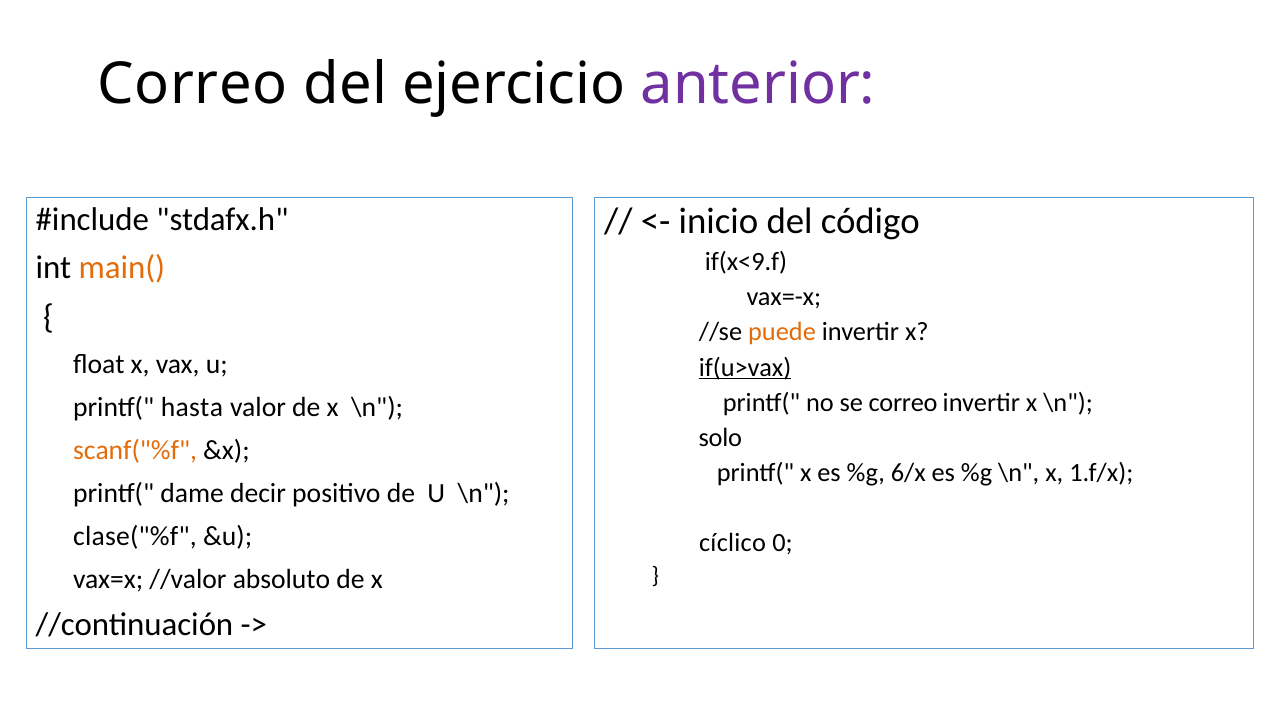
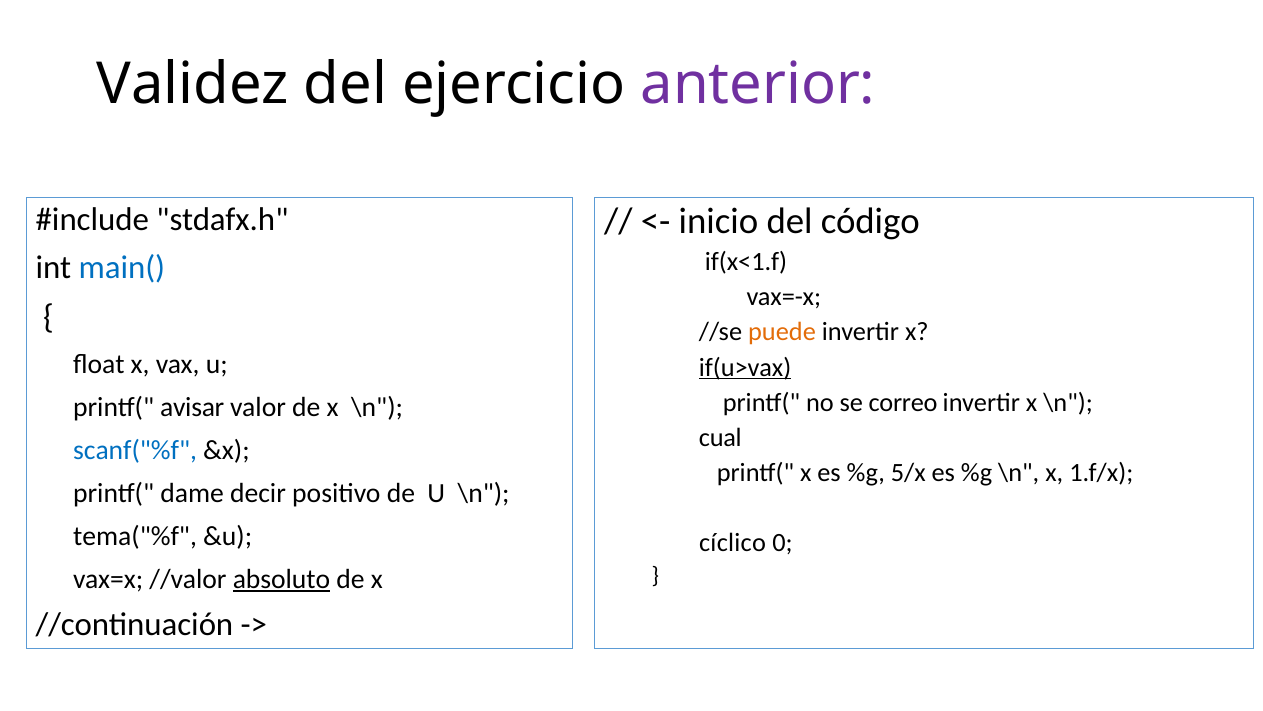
Correo: Correo -> Validez (193, 84)
if(x<9.f: if(x<9.f -> if(x<1.f (746, 262)
main( colour: orange -> blue (122, 268)
hasta: hasta -> avisar (192, 407)
solo: solo -> cual (720, 437)
scanf("%f colour: orange -> blue (135, 450)
6/x: 6/x -> 5/x (908, 472)
clase("%f: clase("%f -> tema("%f (135, 536)
absoluto underline: none -> present (281, 579)
